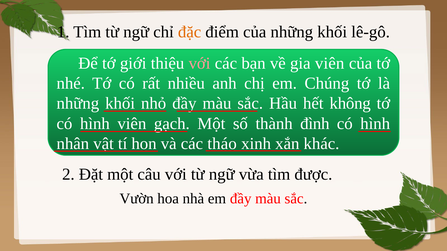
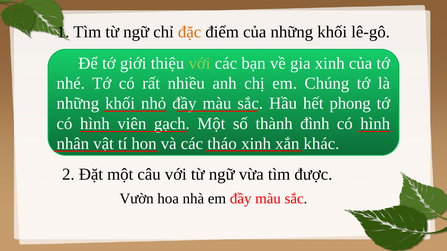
với colour: pink -> light green (200, 63)
gia viên: viên -> xinh (330, 63)
không: không -> phong (350, 104)
